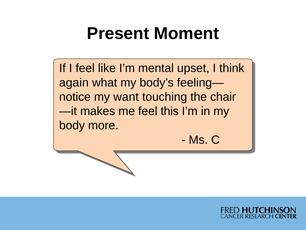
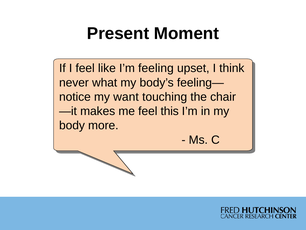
mental: mental -> feeling (156, 68)
again: again -> never (74, 82)
